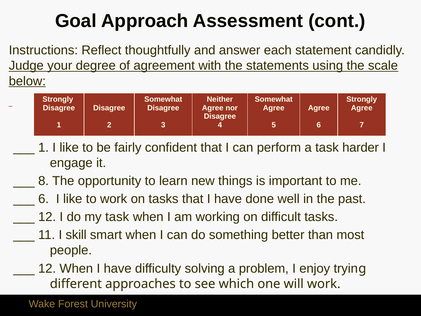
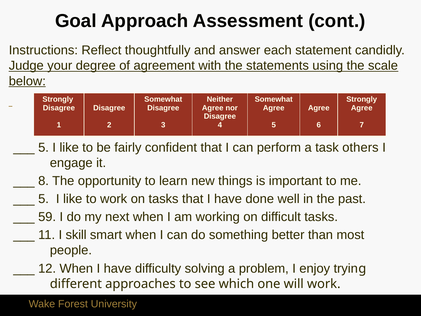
1: 1 -> 5 (44, 147)
harder: harder -> others (360, 147)
6: 6 -> 5 (44, 199)
12: 12 -> 59 (47, 217)
my task: task -> next (117, 217)
